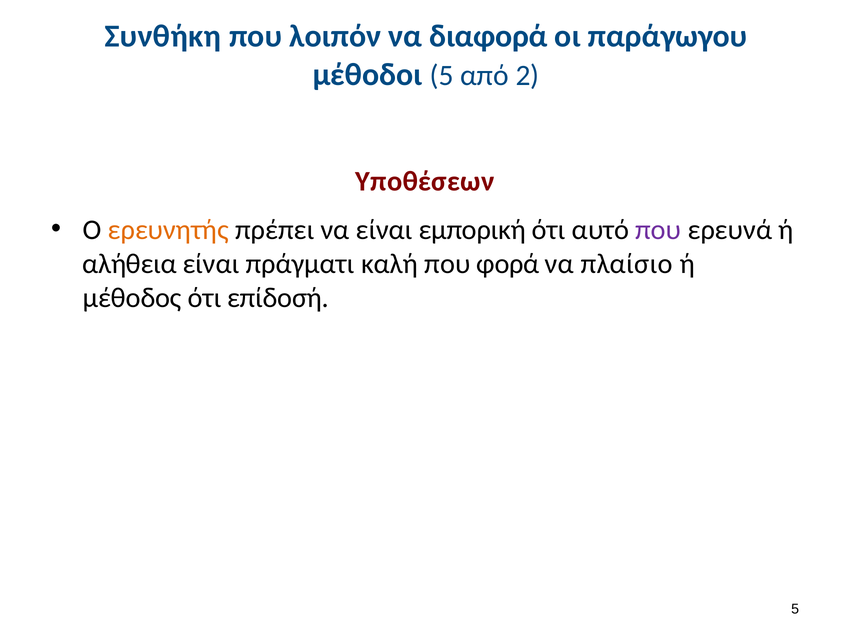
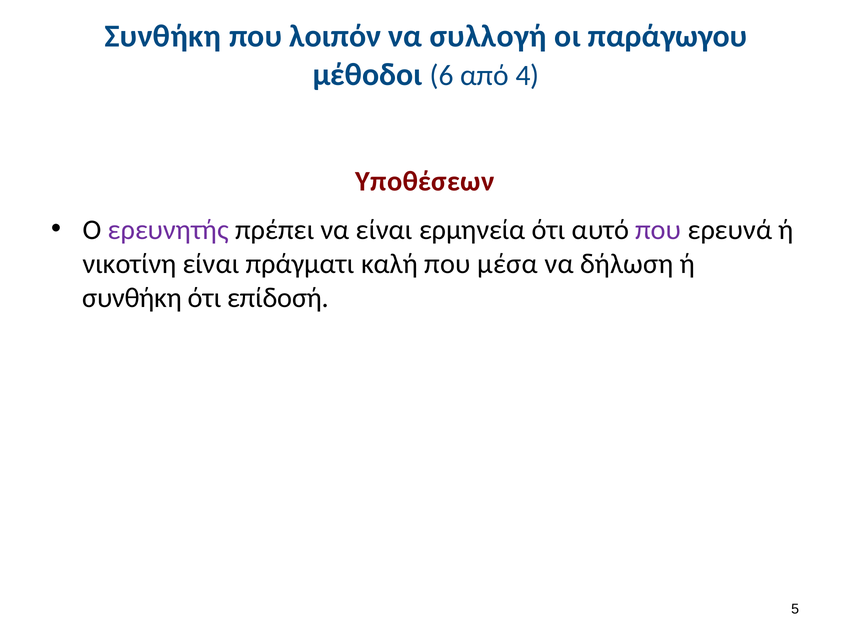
διαφορά: διαφορά -> συλλογή (488, 36)
μέθοδοι 5: 5 -> 6 (442, 75)
2: 2 -> 4 (527, 75)
ερευνητής colour: orange -> purple (168, 229)
εμπορική: εμπορική -> ερμηνεία (472, 229)
αλήθεια: αλήθεια -> νικοτίνη (130, 263)
φορά: φορά -> μέσα (508, 263)
πλαίσιο: πλαίσιο -> δήλωση (627, 263)
μέθοδος: μέθοδος -> συνθήκη (132, 297)
